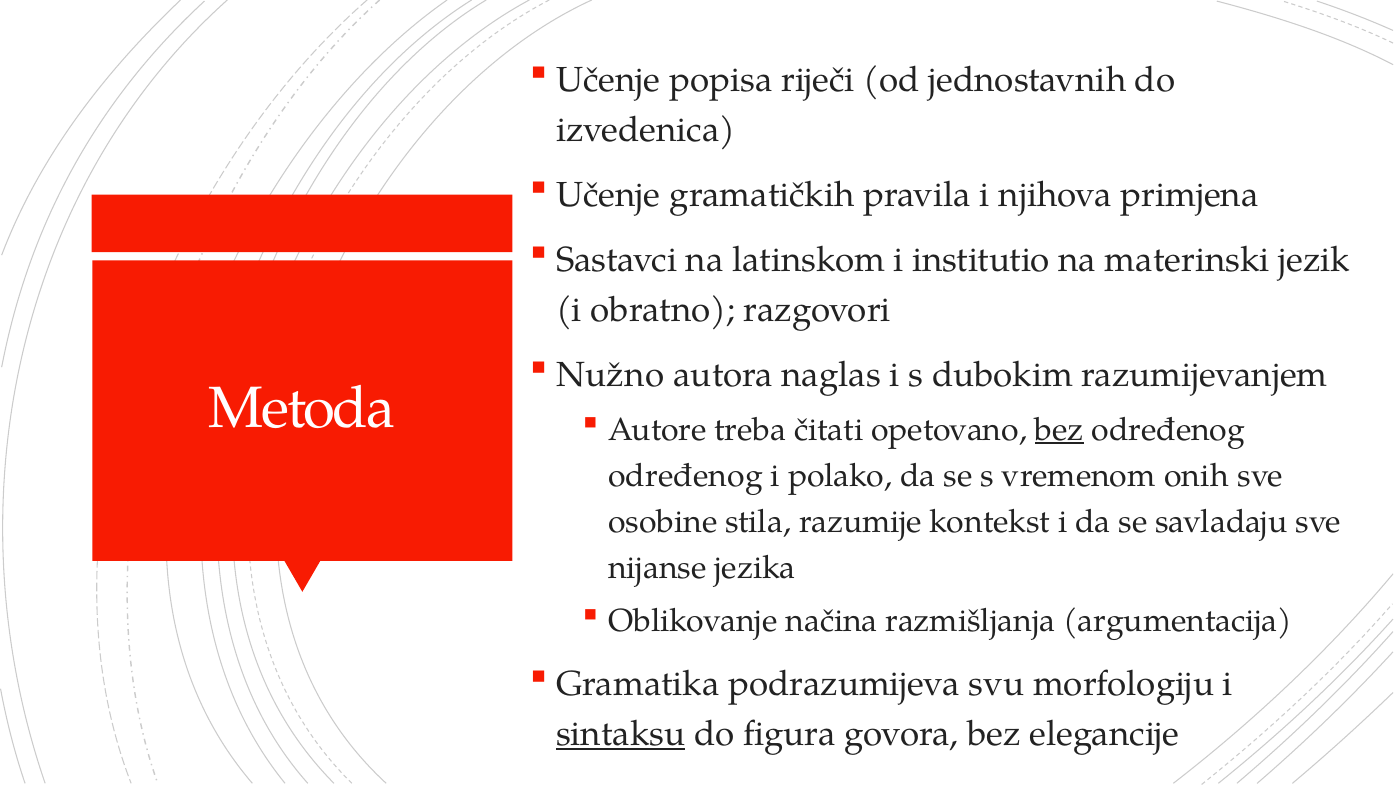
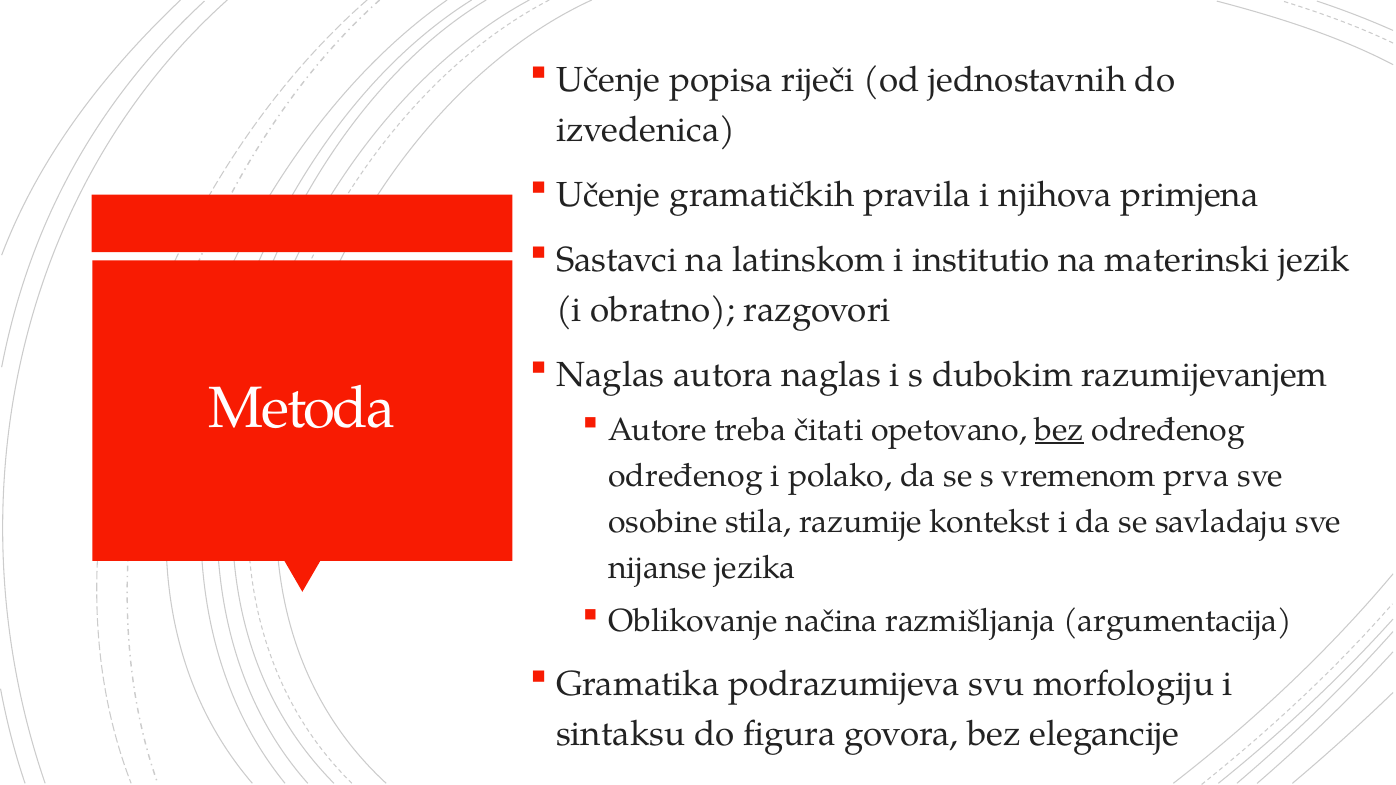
Nužno: Nužno -> Naglas (610, 375)
onih: onih -> prva (1197, 476)
sintaksu underline: present -> none (621, 735)
